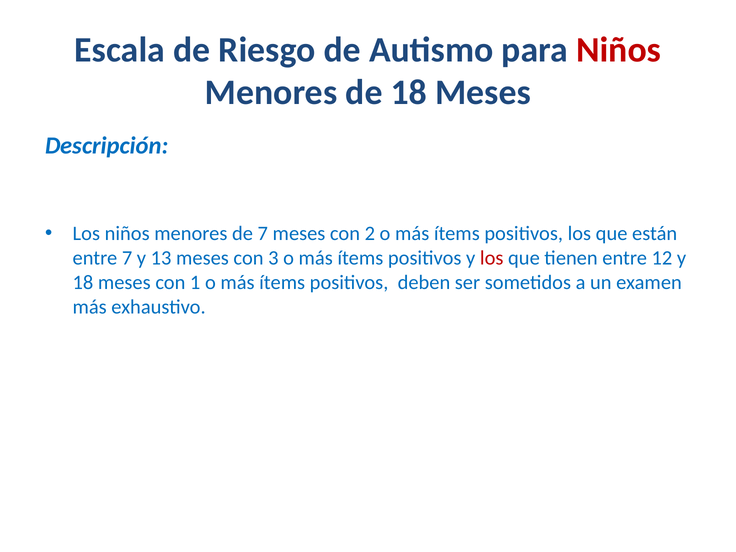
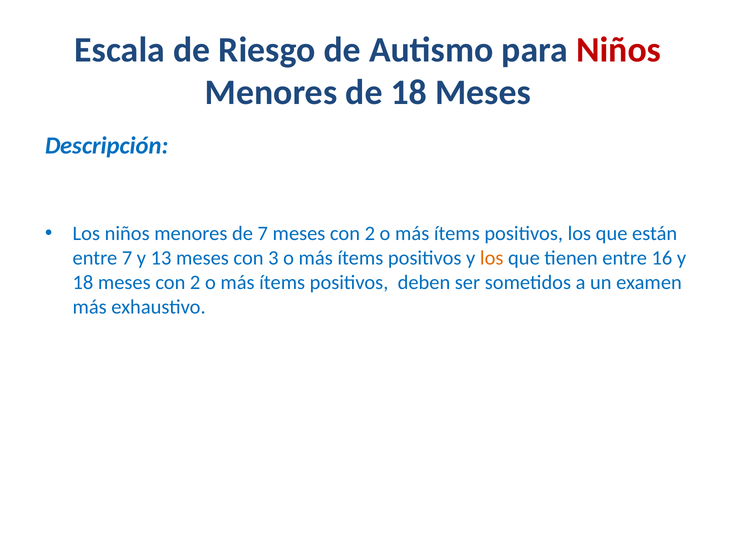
los colour: red -> orange (492, 258)
12: 12 -> 16 (662, 258)
18 meses con 1: 1 -> 2 (195, 283)
